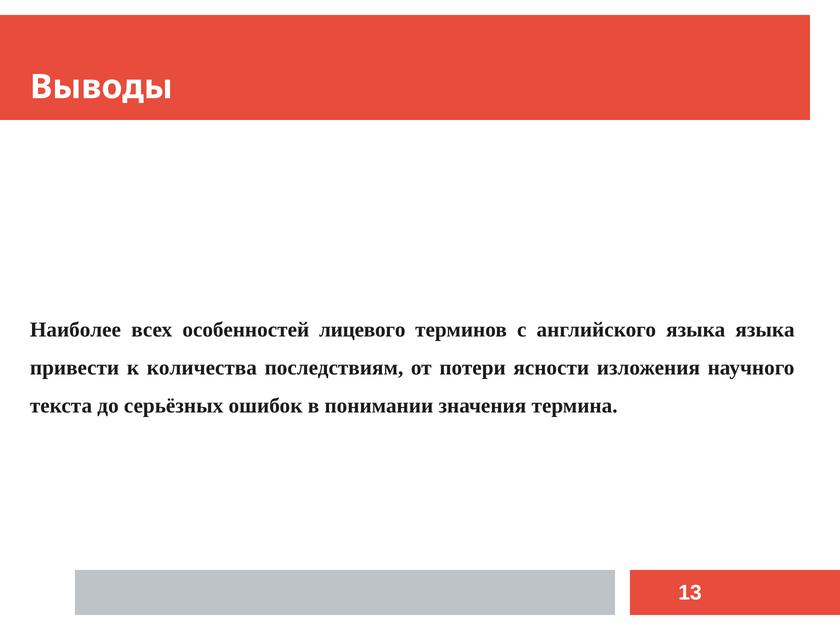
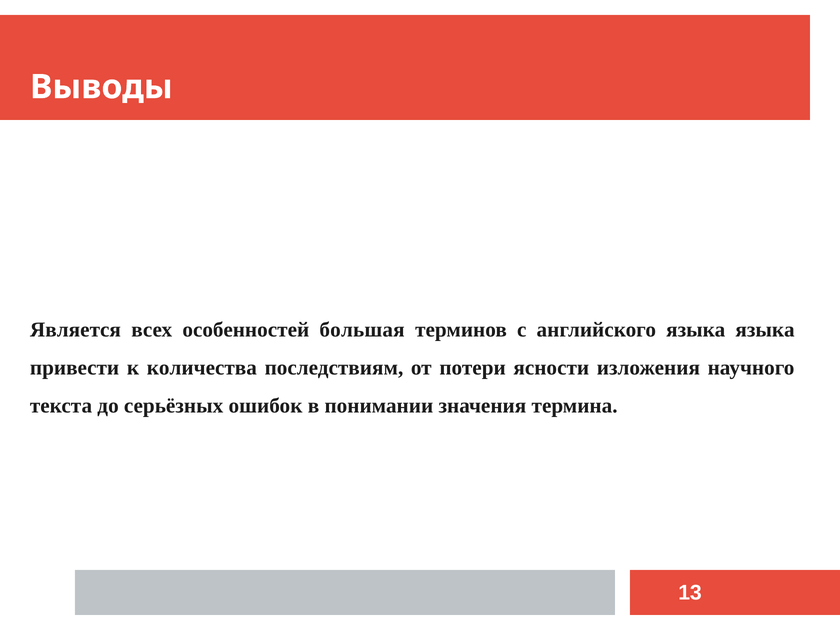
Наиболее: Наиболее -> Является (75, 330)
лицевого: лицевого -> большая (362, 330)
